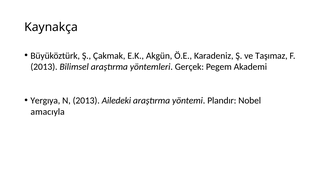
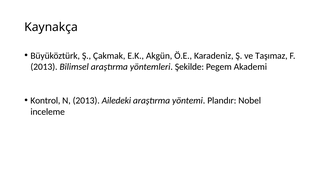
Gerçek: Gerçek -> Şekilde (189, 67)
Yergıya: Yergıya -> Kontrol (45, 100)
amacıyla: amacıyla -> inceleme (48, 112)
